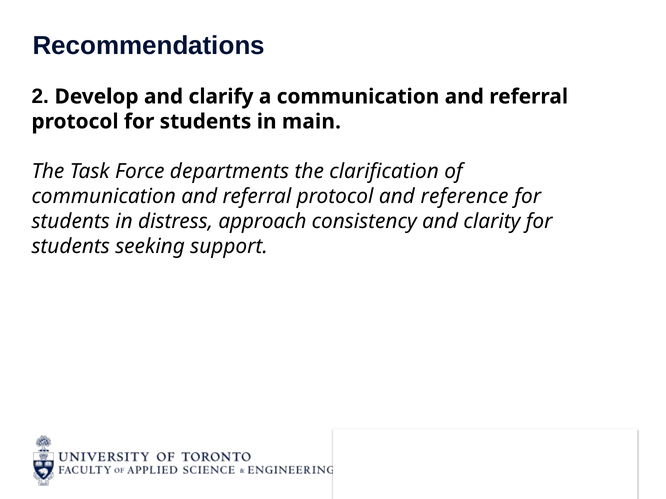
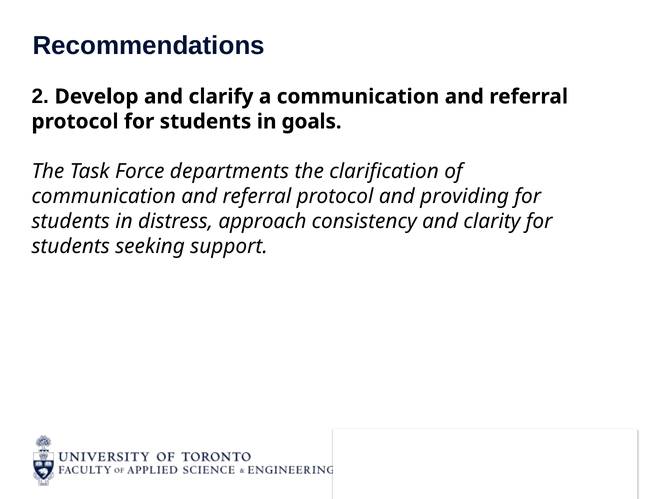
main: main -> goals (312, 122)
reference: reference -> providing (465, 197)
